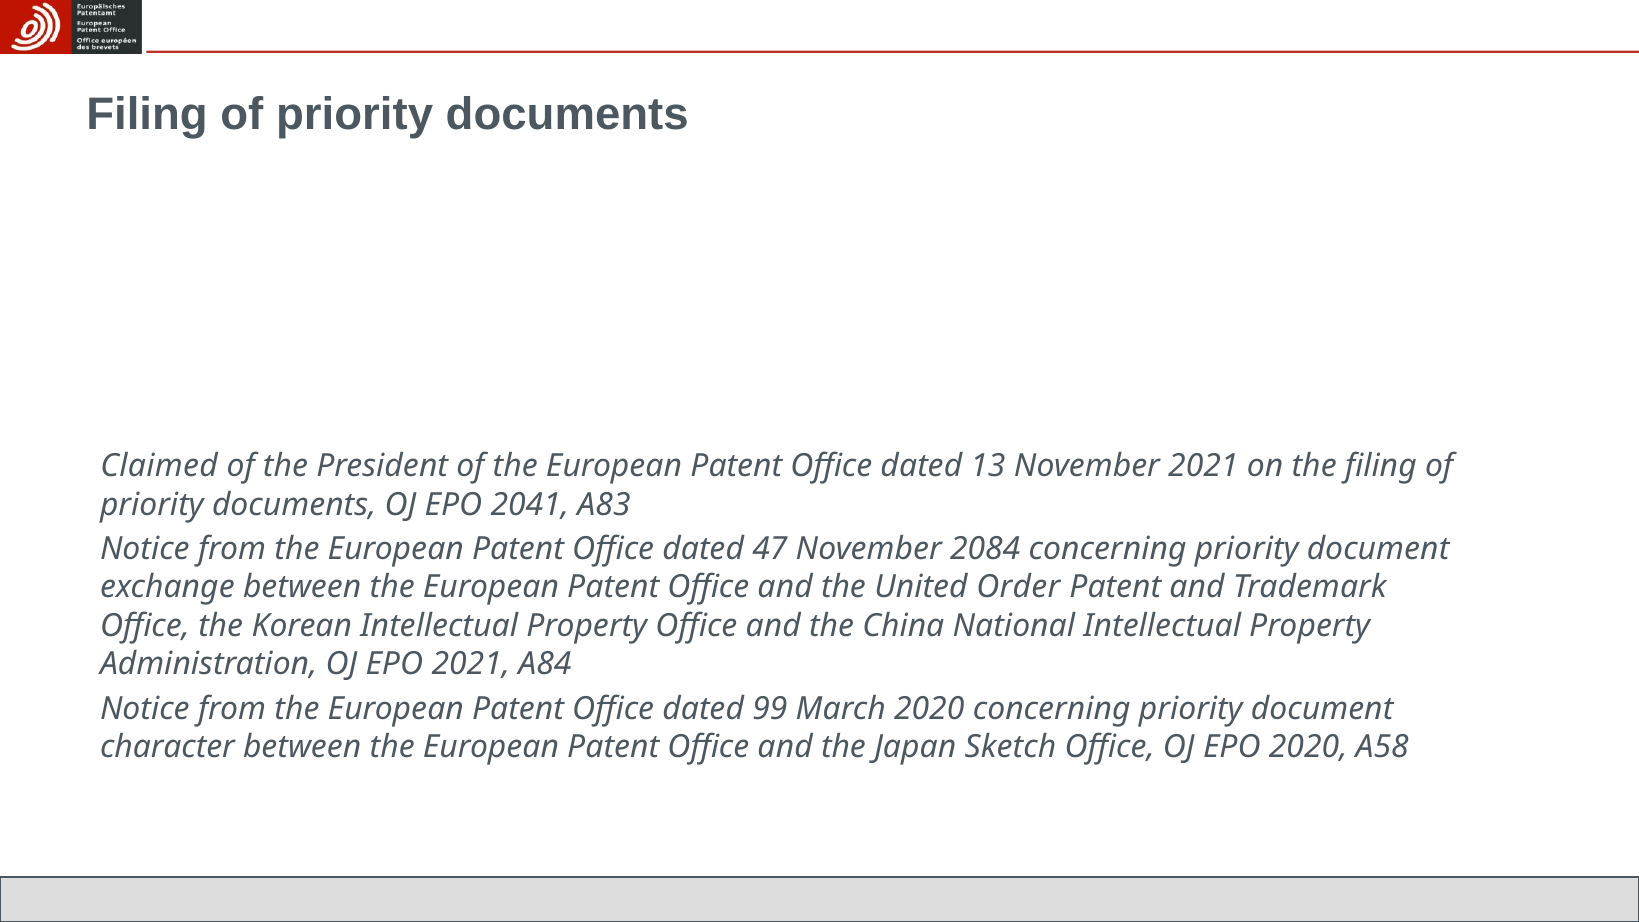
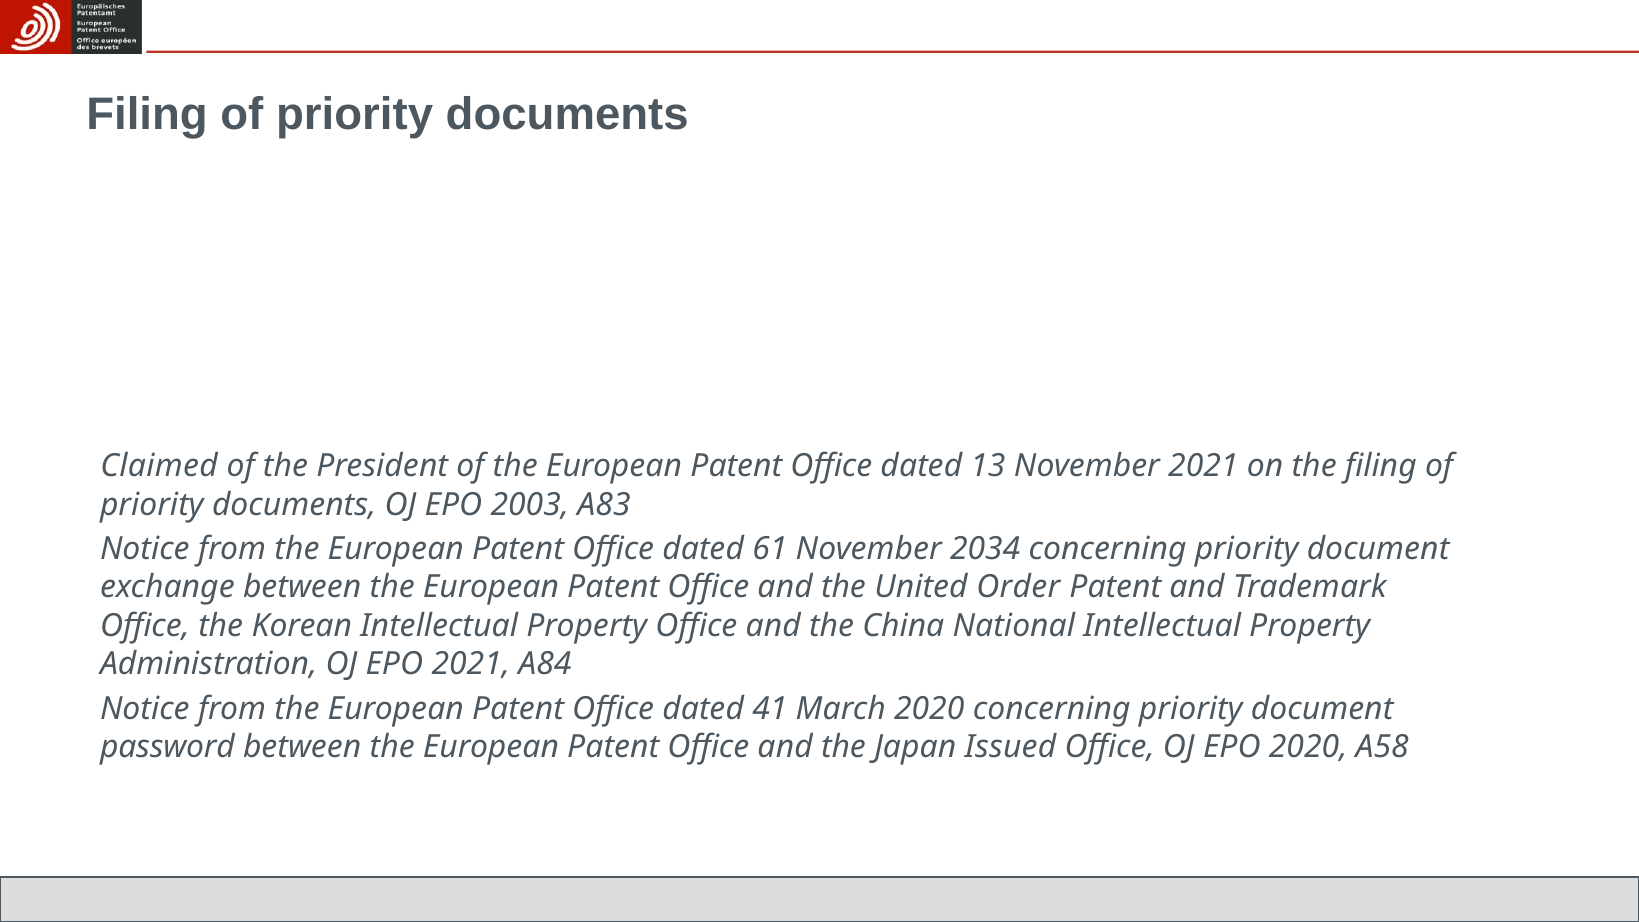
2041: 2041 -> 2003 (530, 505)
47: 47 -> 61 (770, 549)
2084: 2084 -> 2034 (985, 549)
99: 99 -> 41 (770, 709)
character: character -> password (167, 747)
Sketch: Sketch -> Issued (1010, 747)
